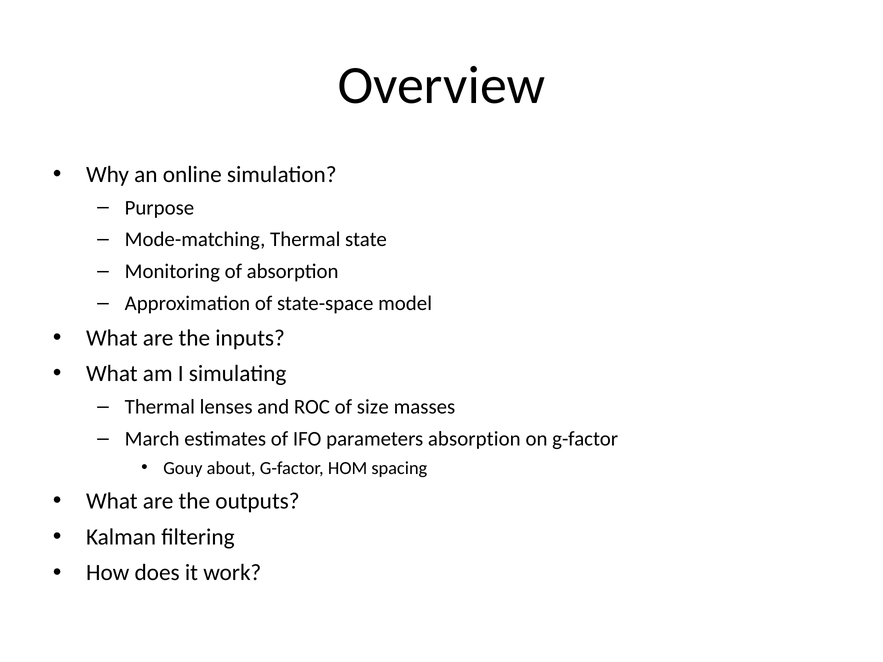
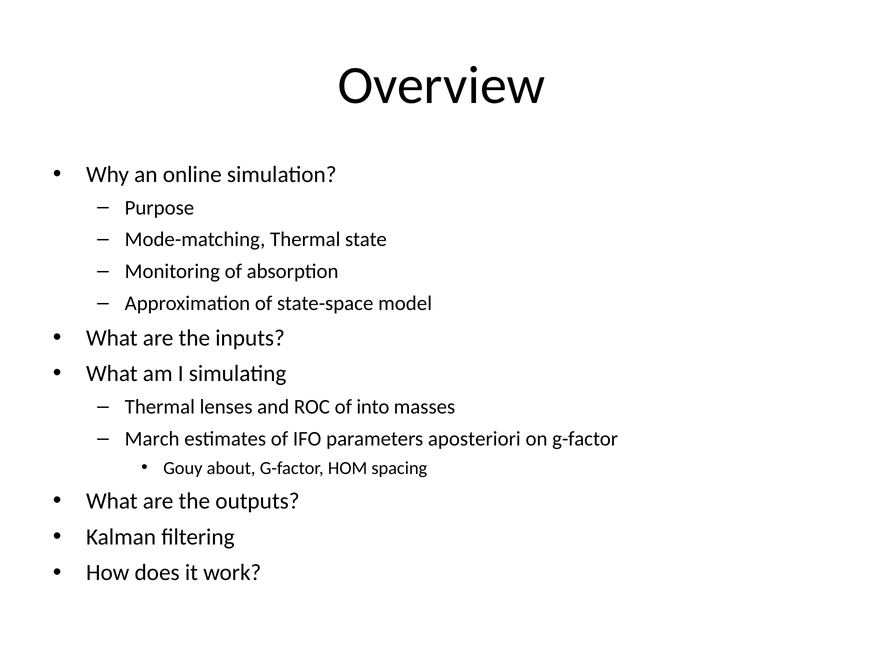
size: size -> into (373, 407)
parameters absorption: absorption -> aposteriori (474, 439)
